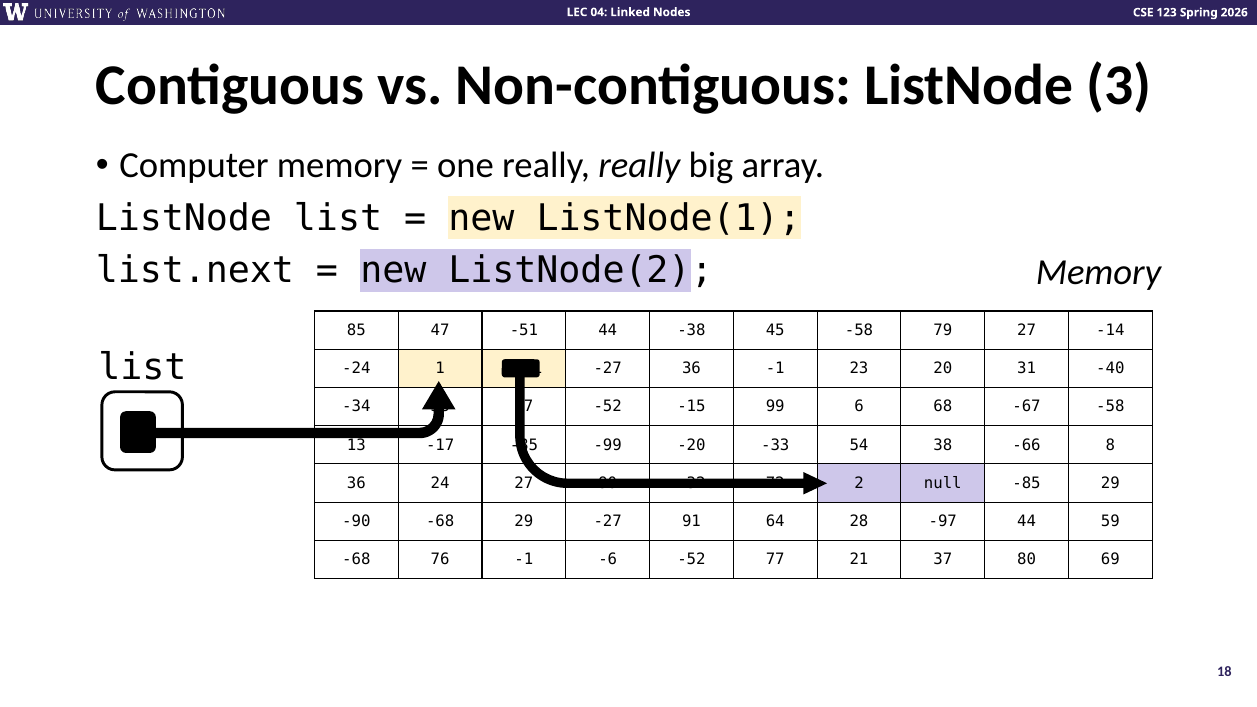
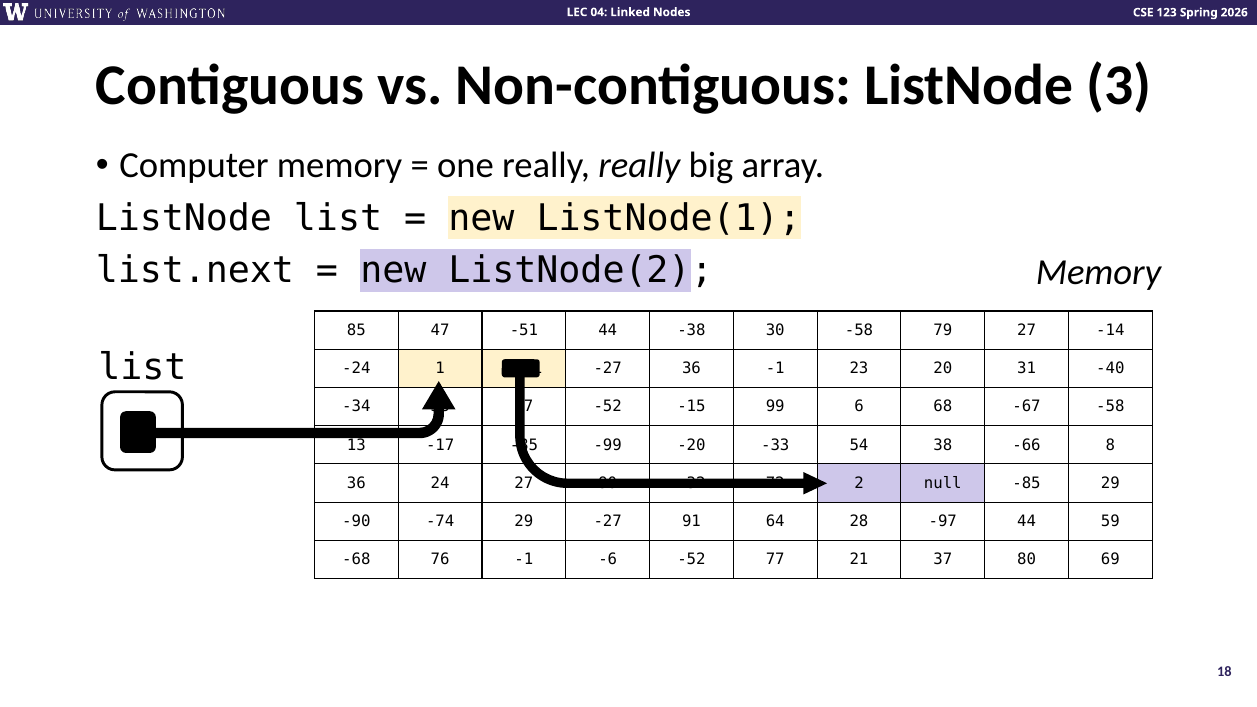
45: 45 -> 30 (775, 330)
-90 -68: -68 -> -74 (440, 522)
